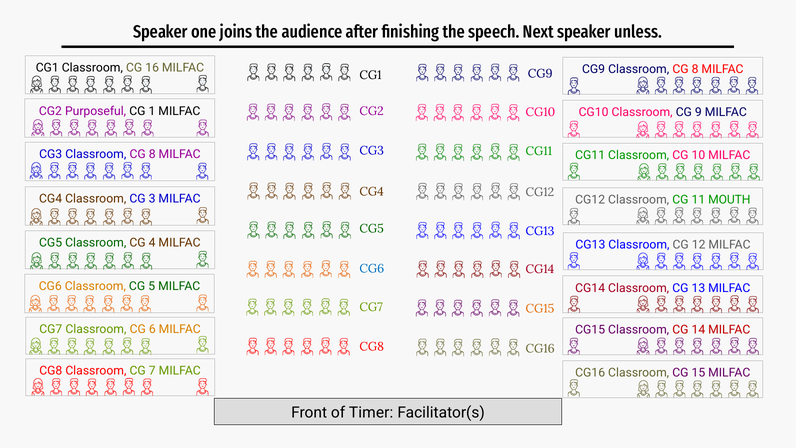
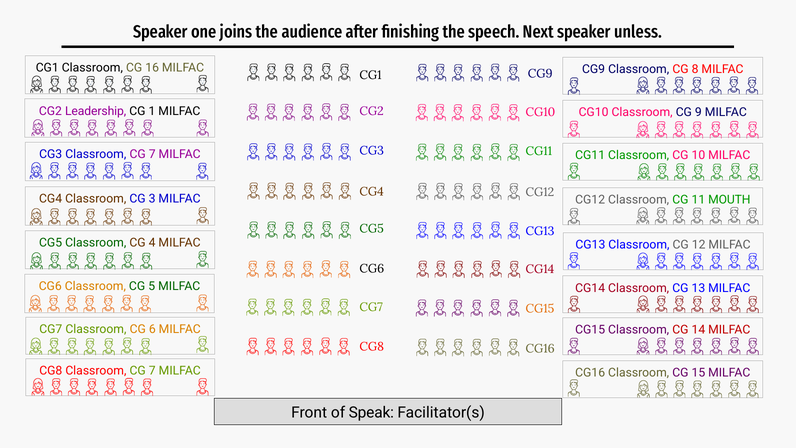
Purposeful: Purposeful -> Leadership (96, 111)
CG3 Classroom CG 8: 8 -> 7 (152, 154)
CG6 colour: blue -> black (372, 269)
Timer: Timer -> Speak (371, 412)
